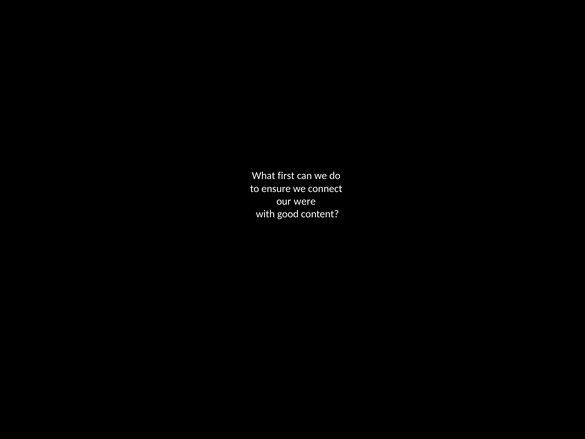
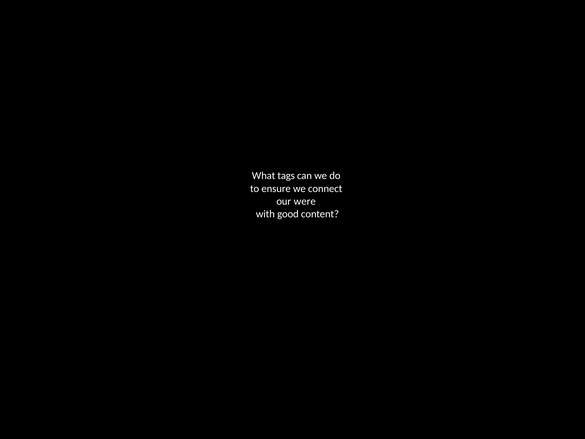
first: first -> tags (286, 176)
